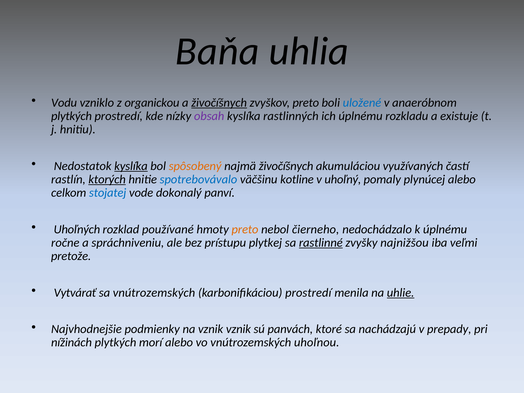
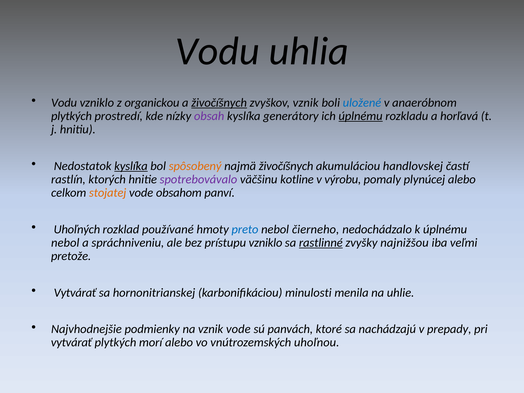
Baňa: Baňa -> Vodu (217, 51)
zvyškov preto: preto -> vznik (306, 103)
rastlinných: rastlinných -> generátory (291, 116)
úplnému underline: none -> present (361, 116)
existuje: existuje -> horľavá (459, 116)
využívaných: využívaných -> handlovskej (413, 166)
ktorých underline: present -> none (107, 179)
spotrebovávalo colour: blue -> purple (198, 179)
uhoľný: uhoľný -> výrobu (343, 179)
stojatej colour: blue -> orange (108, 193)
dokonalý: dokonalý -> obsahom (179, 193)
preto colour: orange -> blue (245, 229)
ročne: ročne -> nebol (65, 243)
prístupu plytkej: plytkej -> vzniklo (266, 243)
sa vnútrozemských: vnútrozemských -> hornonitrianskej (154, 293)
karbonifikáciou prostredí: prostredí -> minulosti (308, 293)
uhlie underline: present -> none (401, 293)
vznik vznik: vznik -> vode (238, 329)
nížinách: nížinách -> vytvárať (72, 343)
